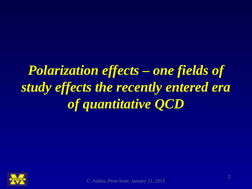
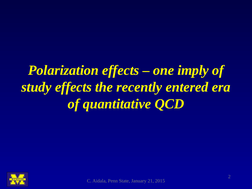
fields: fields -> imply (193, 70)
